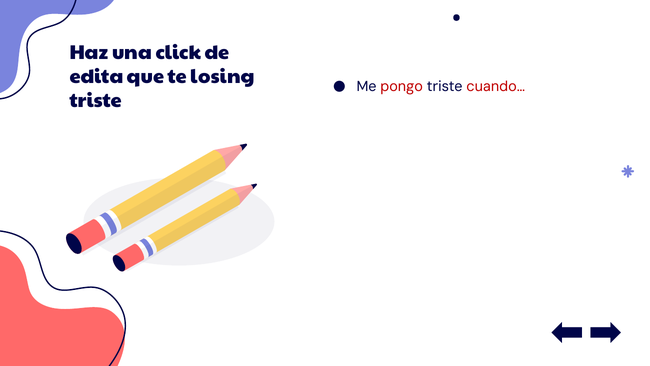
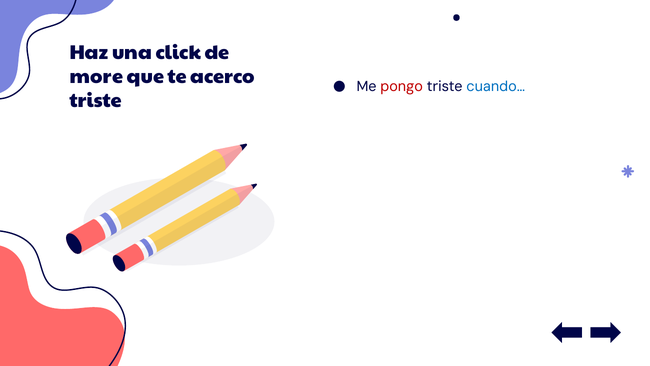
edita: edita -> more (96, 77)
losing: losing -> acerco (223, 77)
cuando… colour: red -> blue (496, 86)
